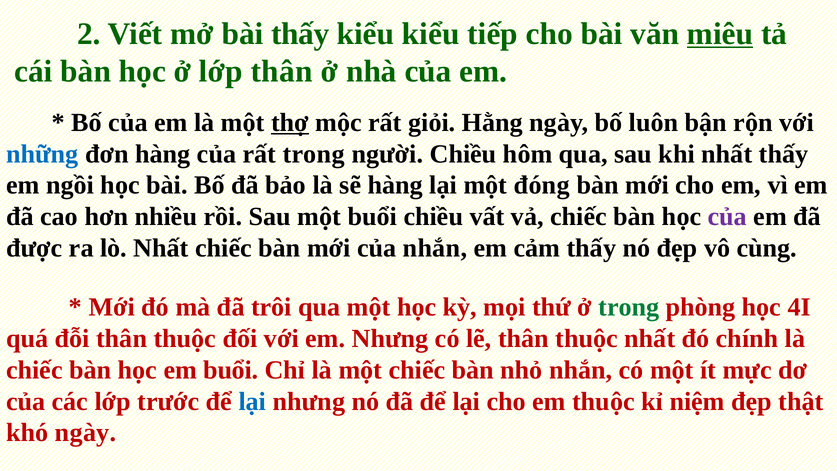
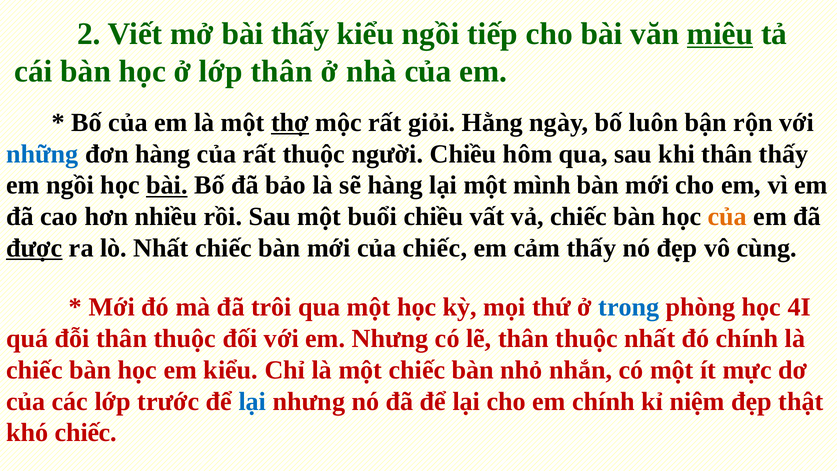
kiểu kiểu: kiểu -> ngồi (431, 34)
rất trong: trong -> thuộc (314, 154)
khi nhất: nhất -> thân (727, 154)
bài underline: none -> present (167, 185)
đóng: đóng -> mình (542, 185)
của colour: purple -> orange (727, 217)
được underline: none -> present (34, 248)
của nhắn: nhắn -> chiếc (435, 248)
trong colour: green -> blue (629, 307)
em buổi: buổi -> kiểu (231, 370)
em thuộc: thuộc -> chính (603, 401)
khó ngày: ngày -> chiếc (86, 433)
